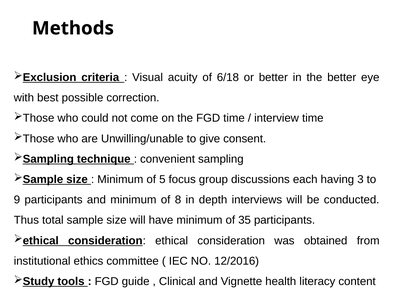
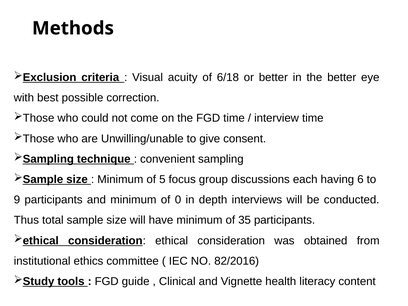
3: 3 -> 6 (360, 179)
8: 8 -> 0 (178, 200)
12/2016: 12/2016 -> 82/2016 (237, 261)
